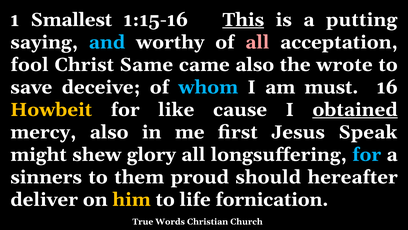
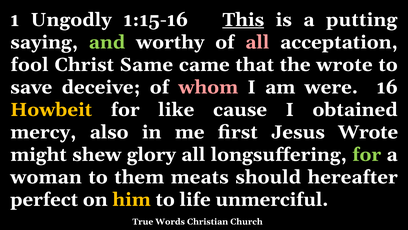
Smallest: Smallest -> Ungodly (71, 20)
and colour: light blue -> light green (107, 42)
came also: also -> that (255, 65)
whom colour: light blue -> pink (208, 87)
must: must -> were (331, 87)
obtained underline: present -> none (355, 110)
Jesus Speak: Speak -> Wrote (368, 132)
for colour: light blue -> light green (367, 154)
sinners: sinners -> woman (46, 177)
proud: proud -> meats (200, 177)
deliver: deliver -> perfect (44, 199)
fornication: fornication -> unmerciful (272, 199)
